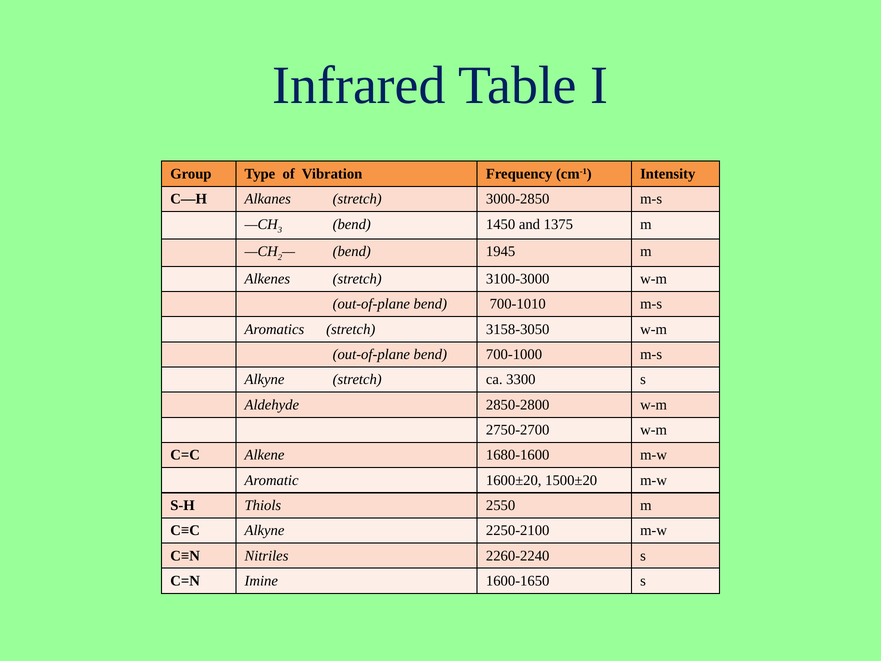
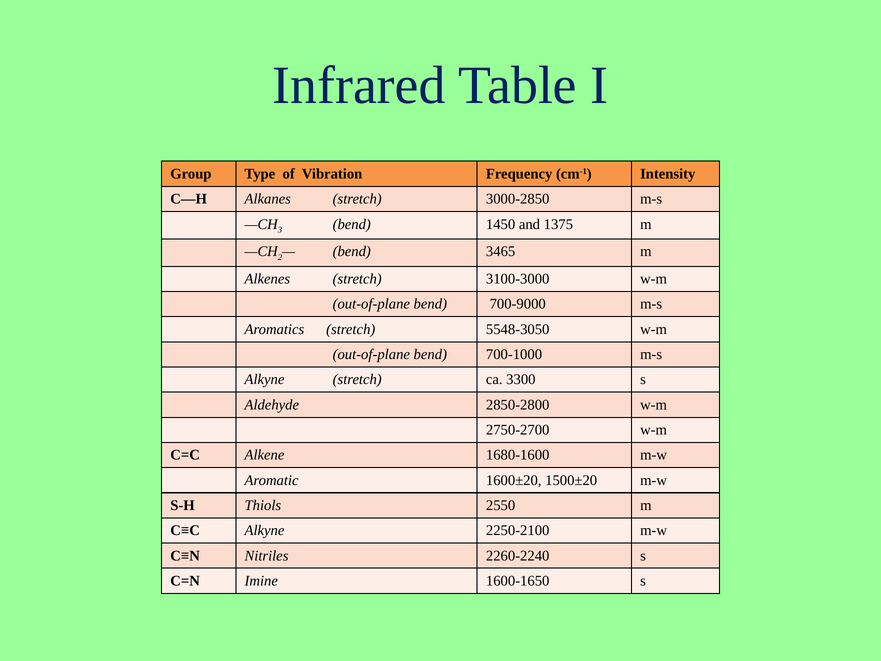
1945: 1945 -> 3465 (501, 251)
700‑1010: 700‑1010 -> 700‑9000 (518, 304)
3158‑3050: 3158‑3050 -> 5548‑3050 (518, 329)
